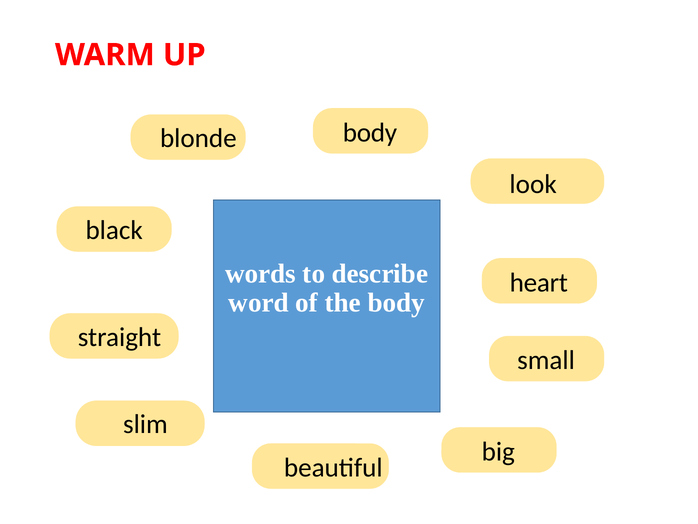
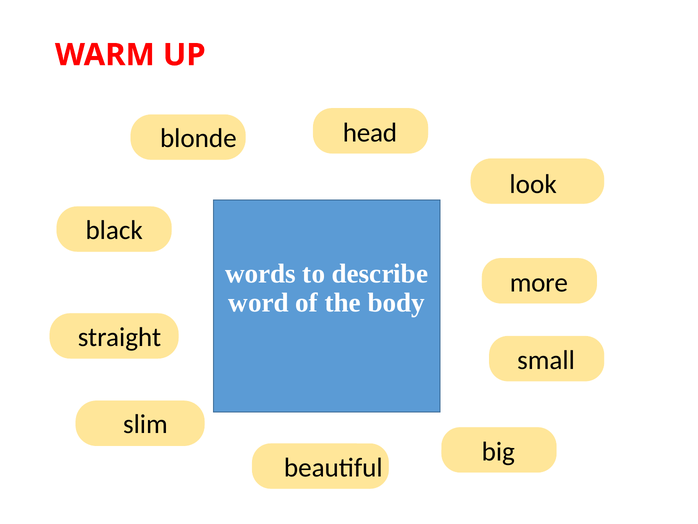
blonde body: body -> head (370, 133)
heart: heart -> more (539, 282)
